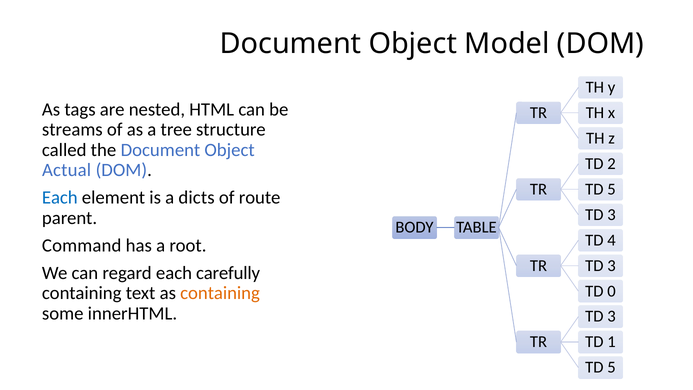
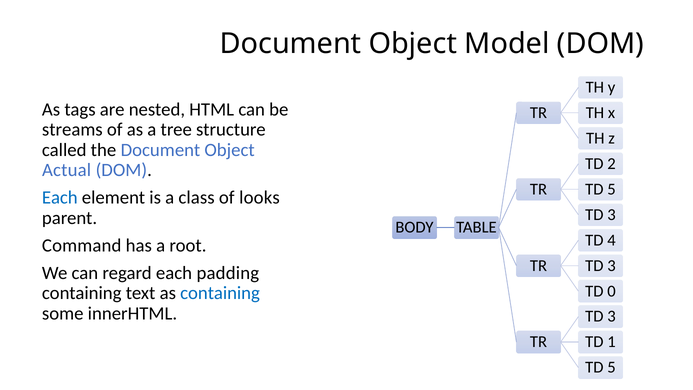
dicts: dicts -> class (197, 198)
route: route -> looks (259, 198)
carefully: carefully -> padding (228, 273)
containing colour: orange -> blue (220, 293)
